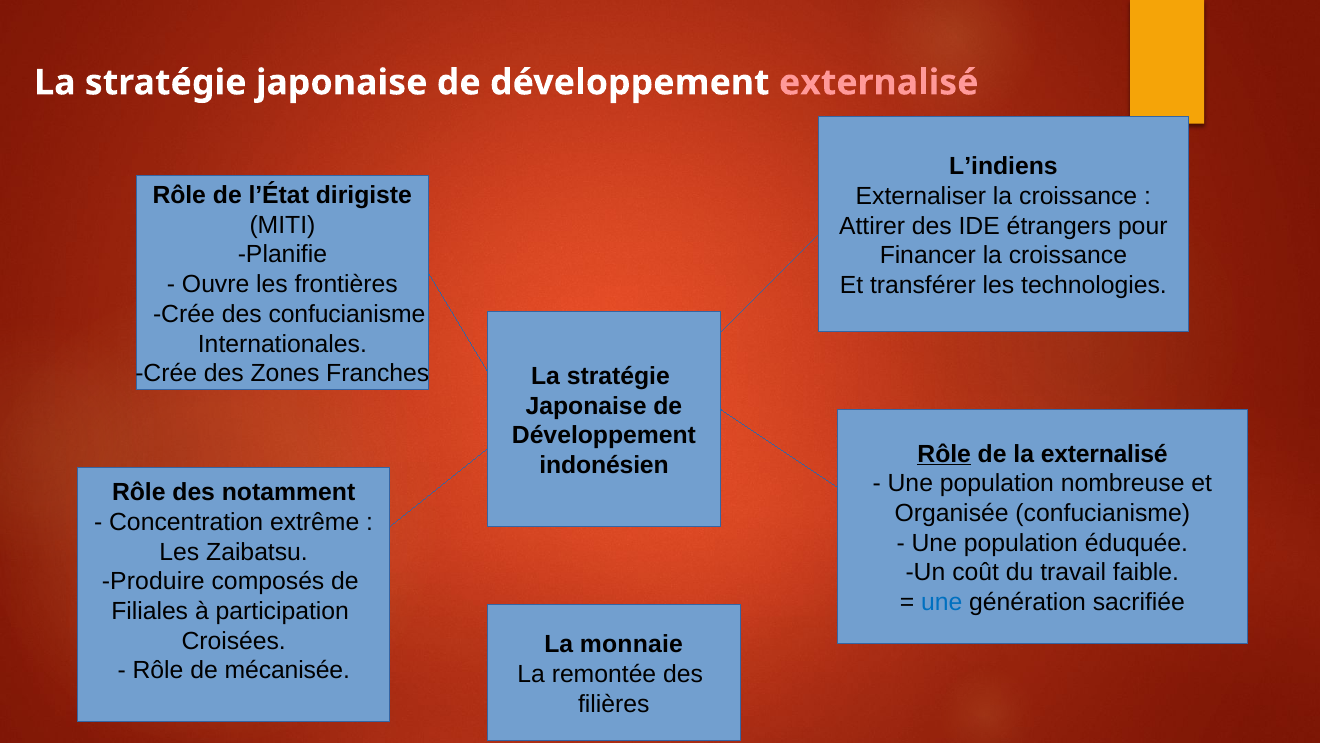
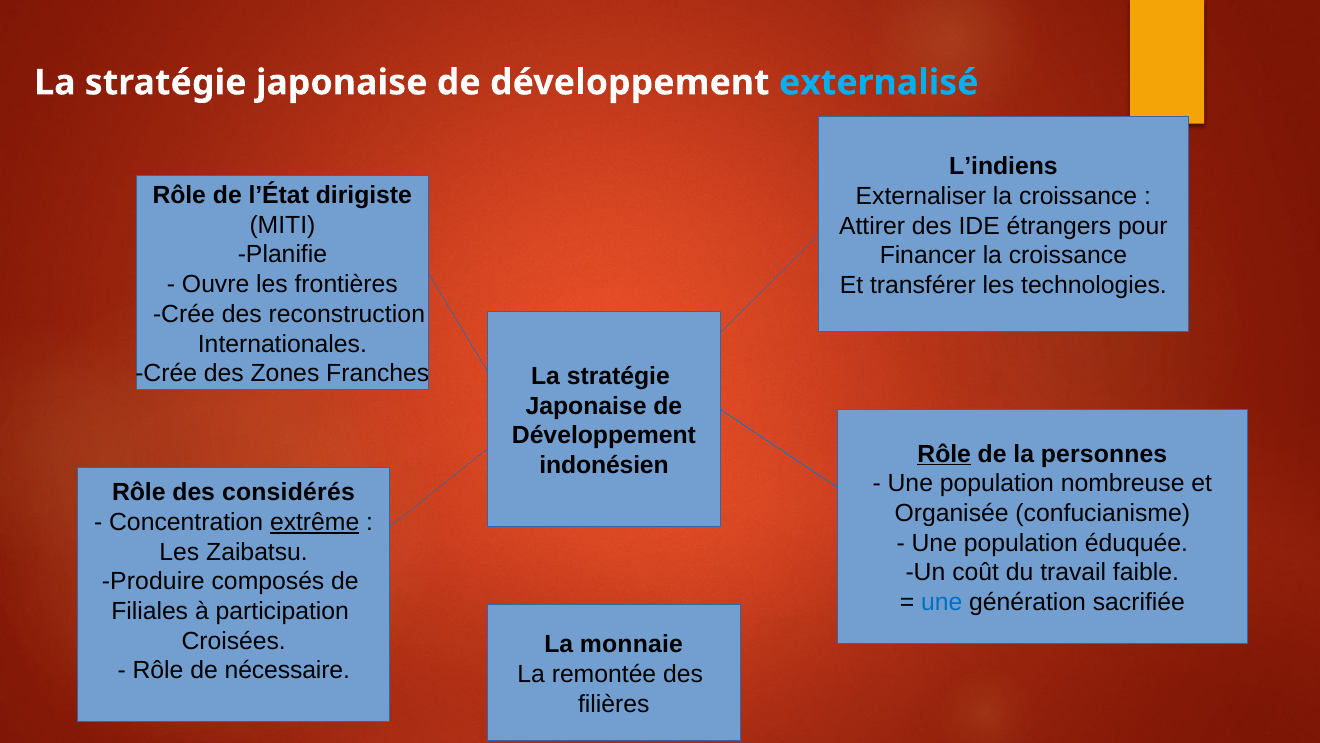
externalisé colour: pink -> light blue (879, 83)
des confucianisme: confucianisme -> reconstruction (347, 314)
la externalisé: externalisé -> personnes (1104, 454)
notamment: notamment -> considérés (288, 492)
extrême underline: none -> present (315, 522)
mécanisée: mécanisée -> nécessaire (287, 670)
